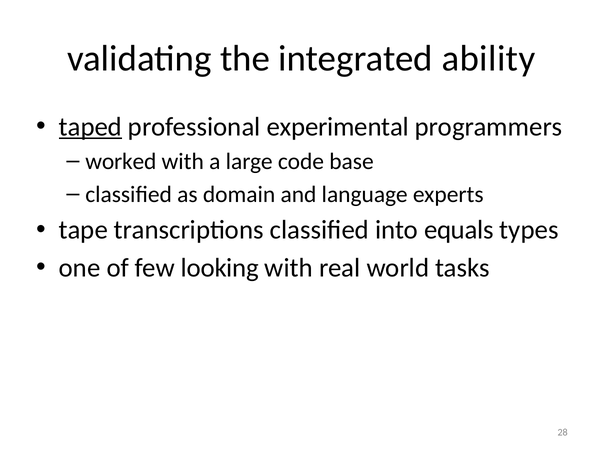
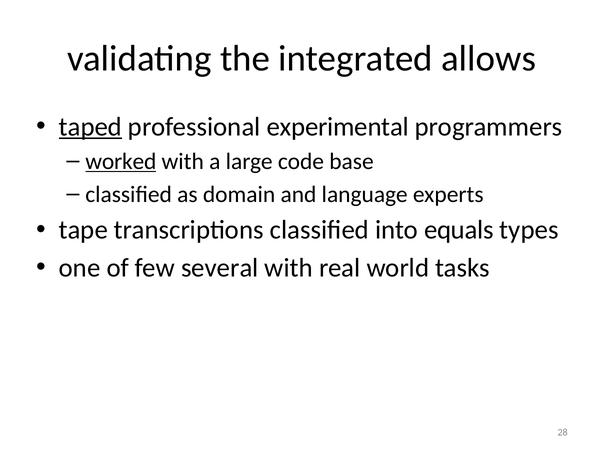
ability: ability -> allows (489, 58)
worked underline: none -> present (121, 161)
looking: looking -> several (220, 268)
